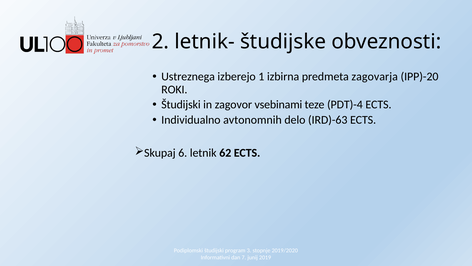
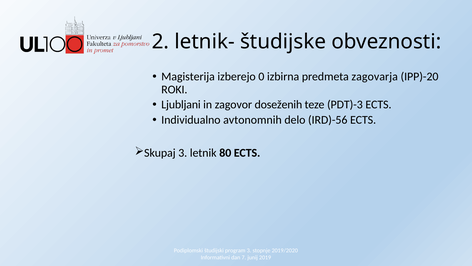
Ustreznega: Ustreznega -> Magisterija (188, 77)
1: 1 -> 0 (261, 77)
Študijski: Študijski -> Ljubljani (181, 105)
vsebinami: vsebinami -> doseženih (278, 105)
PDT)-4: PDT)-4 -> PDT)-3 (345, 105)
IRD)-63: IRD)-63 -> IRD)-56 (328, 120)
Skupaj 6: 6 -> 3 (183, 153)
62: 62 -> 80 (225, 153)
